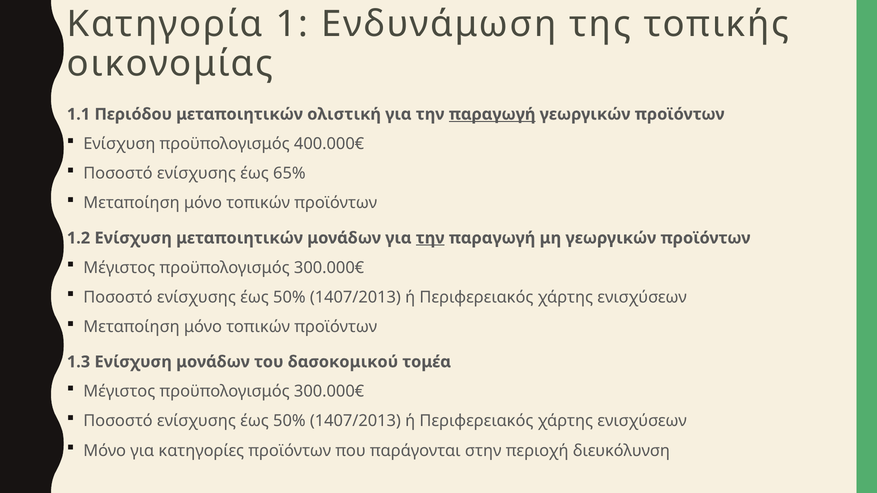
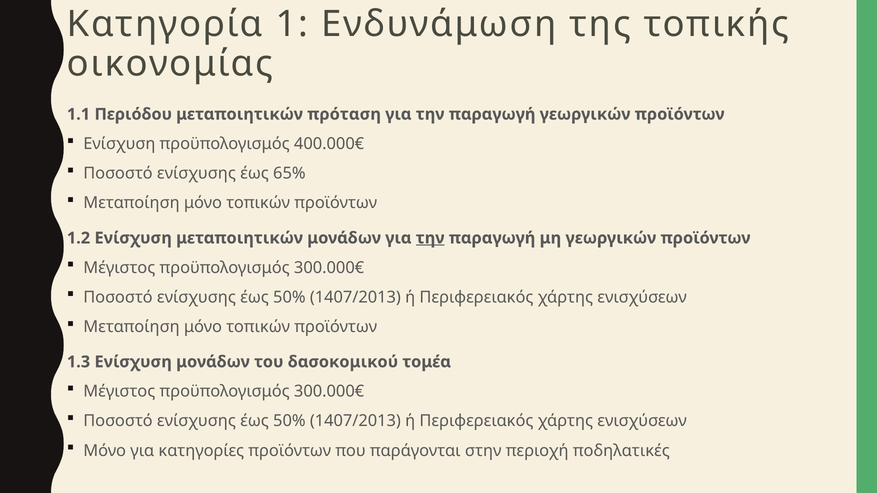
ολιστική: ολιστική -> πρόταση (344, 114)
παραγωγή underline: present -> none (492, 114)
διευκόλυνση: διευκόλυνση -> ποδηλατικές (621, 451)
